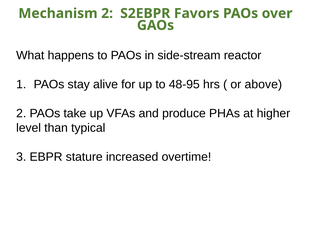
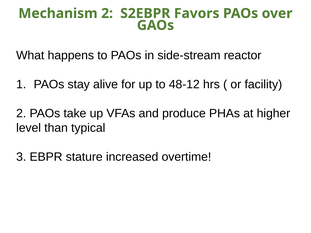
48-95: 48-95 -> 48-12 (184, 85)
above: above -> facility (263, 85)
